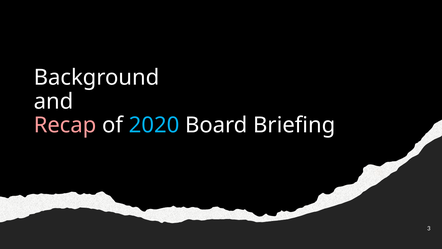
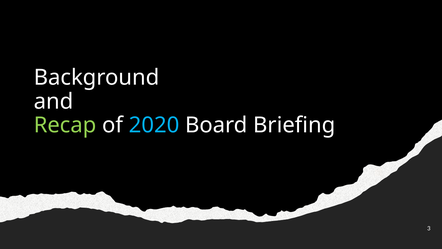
Recap colour: pink -> light green (65, 125)
